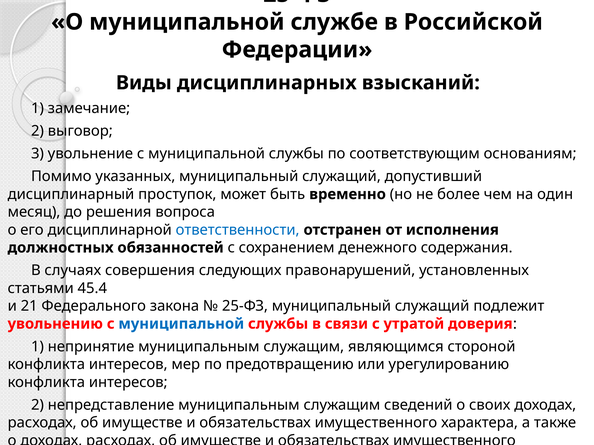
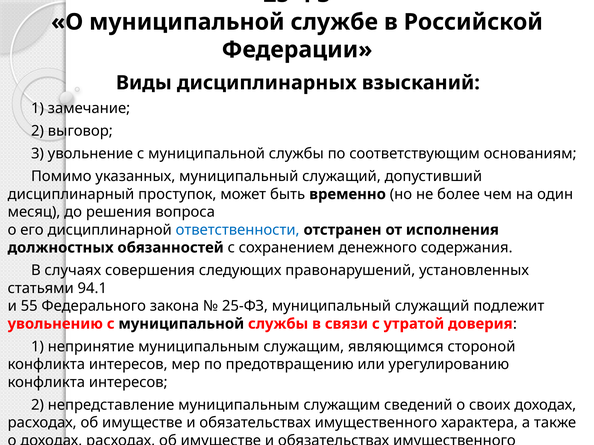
45.4: 45.4 -> 94.1 (92, 288)
21: 21 -> 55 (29, 306)
муниципальной colour: blue -> black (181, 324)
